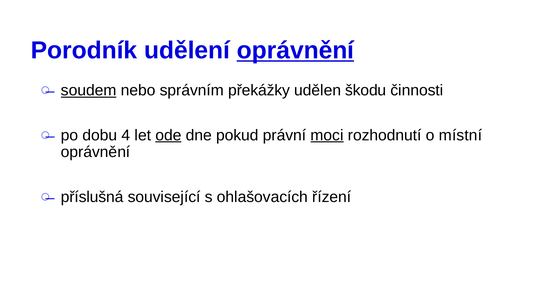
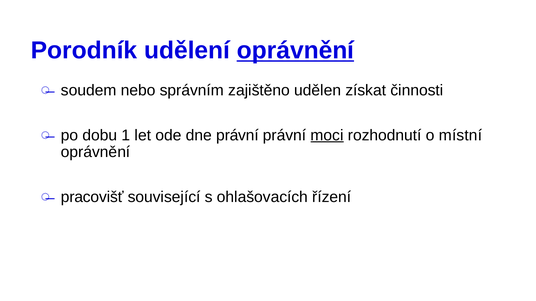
soudem underline: present -> none (89, 91)
překážky: překážky -> zajištěno (259, 91)
škodu: škodu -> získat (366, 91)
4: 4 -> 1 (126, 135)
ode underline: present -> none (168, 135)
dne pokud: pokud -> právní (237, 135)
příslušná: příslušná -> pracovišť (92, 197)
